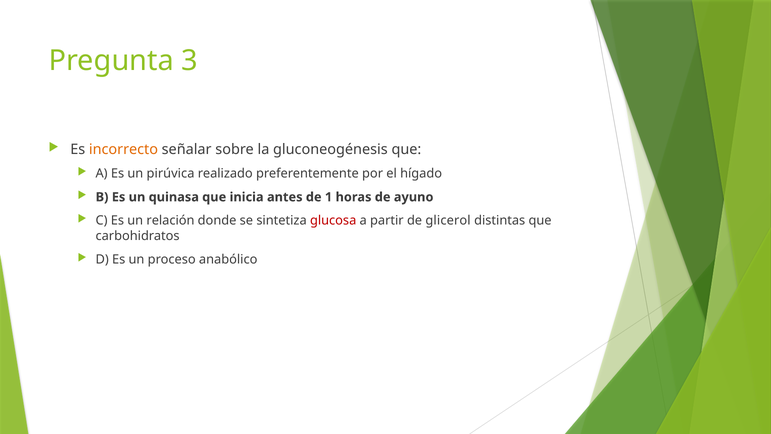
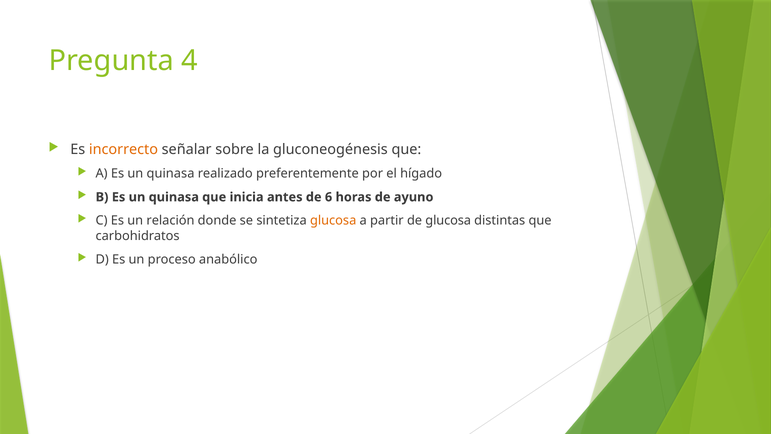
3: 3 -> 4 (190, 61)
A Es un pirúvica: pirúvica -> quinasa (171, 174)
1: 1 -> 6 (329, 197)
glucosa colour: red -> orange (333, 220)
de glicerol: glicerol -> glucosa (448, 220)
